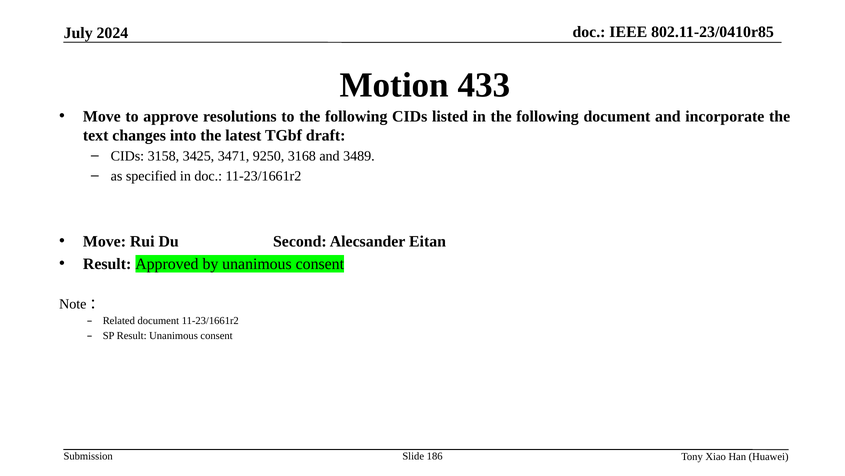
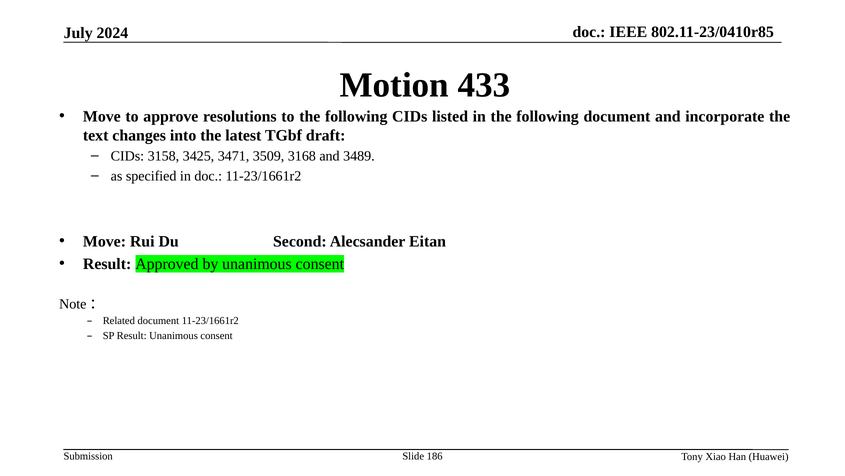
9250: 9250 -> 3509 (269, 156)
